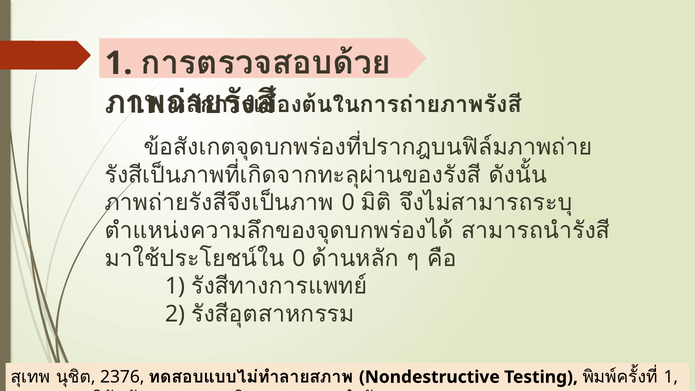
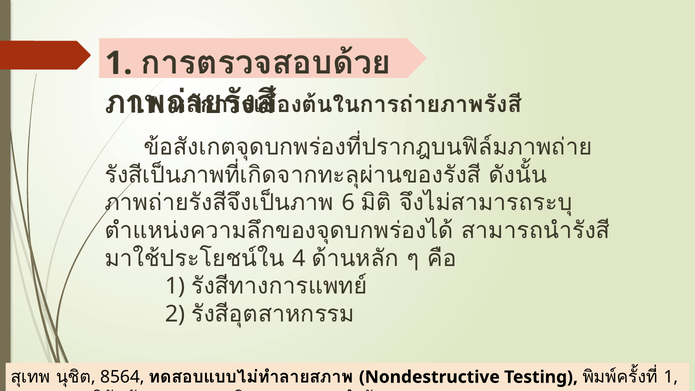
0: 0 -> 6 (348, 203)
0: 0 -> 4 (299, 258)
2376: 2376 -> 8564 (122, 377)
